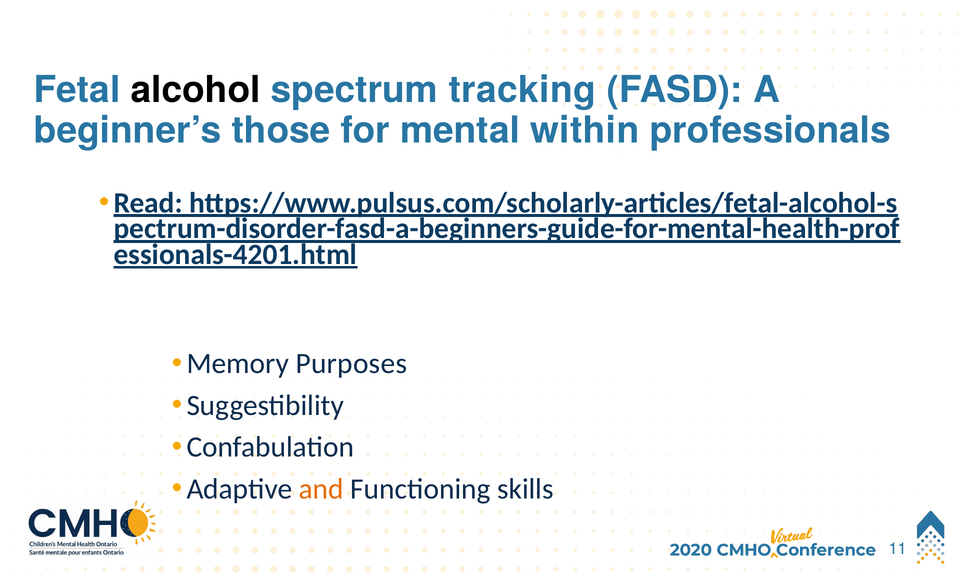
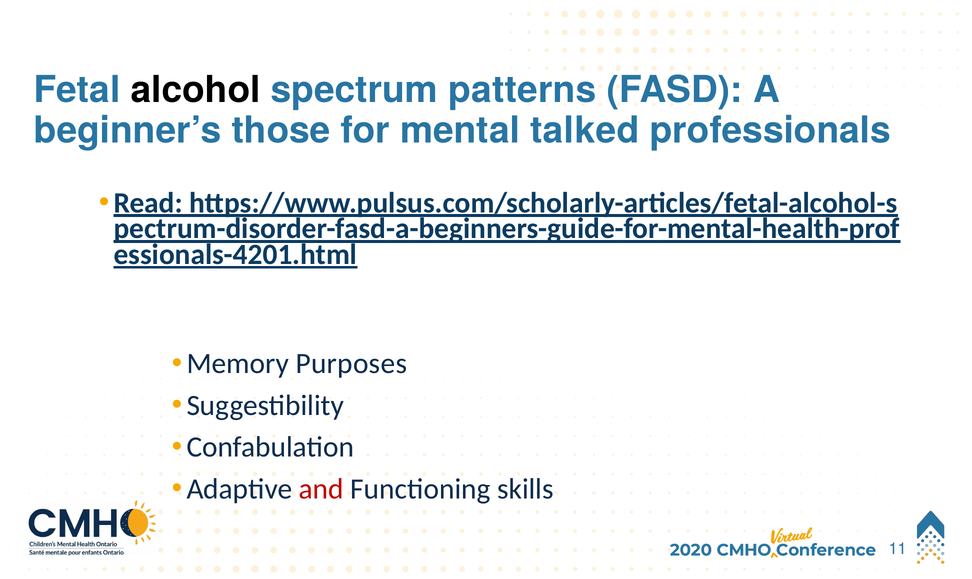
tracking: tracking -> patterns (522, 90)
within: within -> talked (585, 130)
and colour: orange -> red (321, 488)
